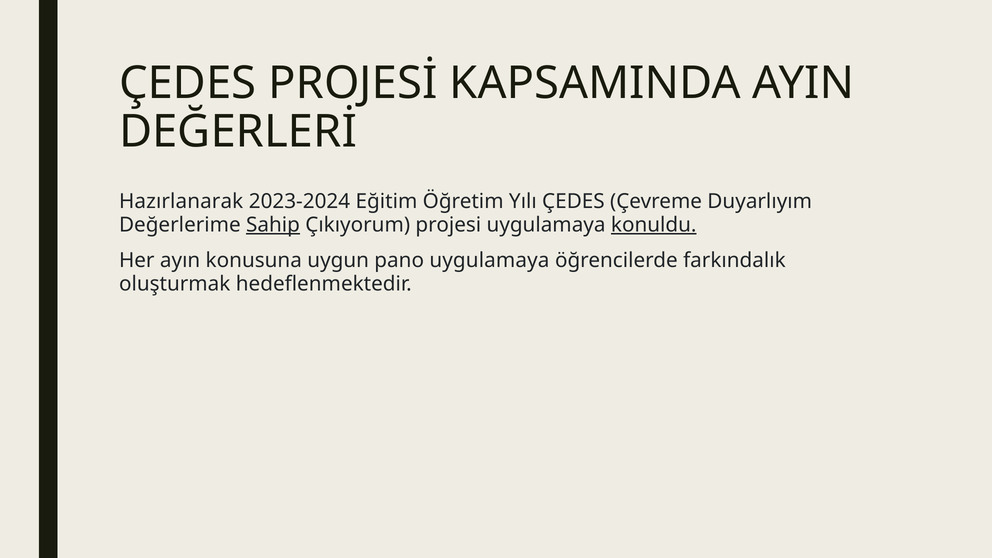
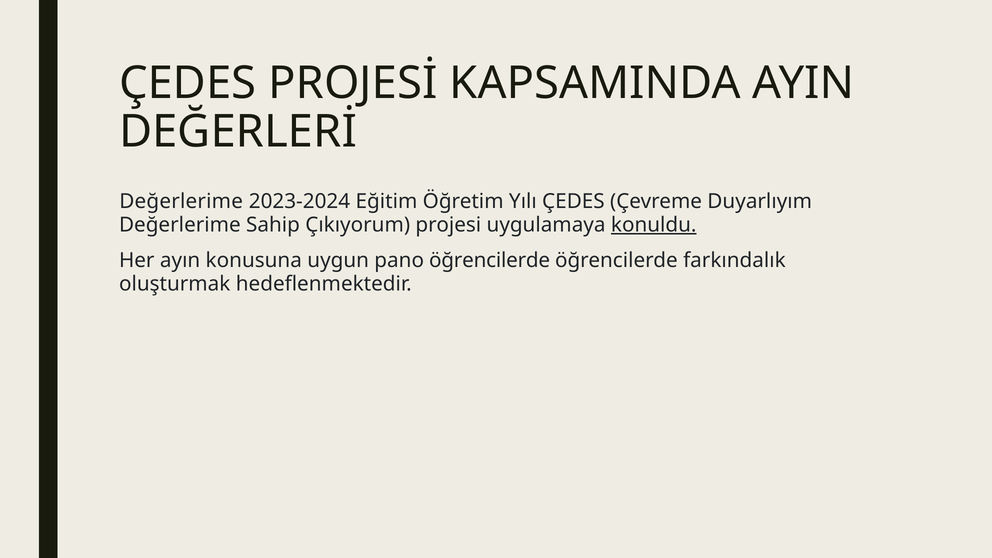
Hazırlanarak: Hazırlanarak -> Değerlerime (181, 202)
Sahip underline: present -> none (273, 225)
pano uygulamaya: uygulamaya -> öğrencilerde (490, 261)
